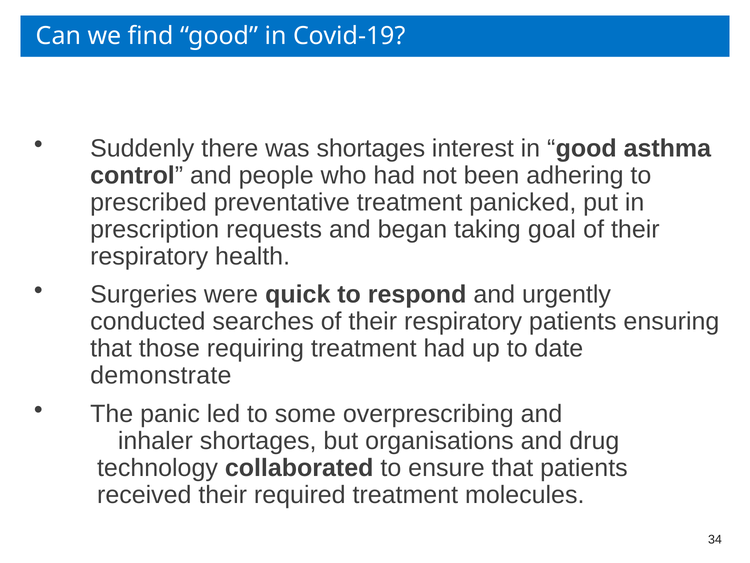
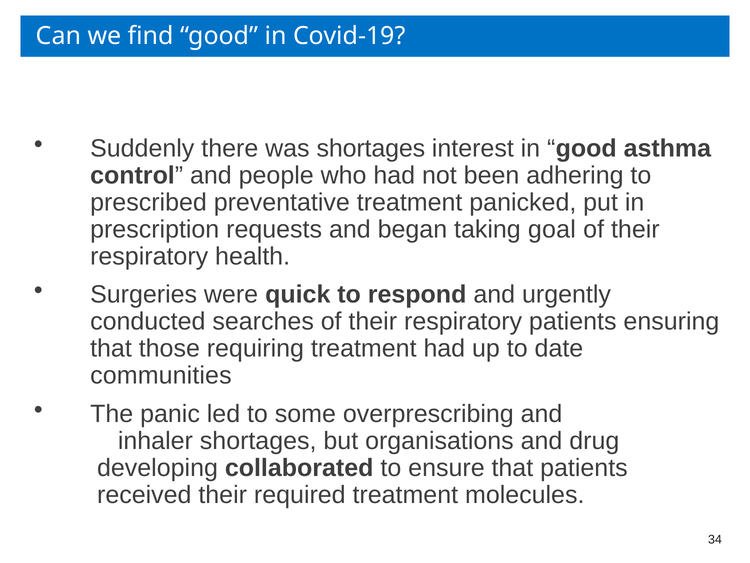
demonstrate: demonstrate -> communities (161, 375)
technology: technology -> developing (157, 467)
